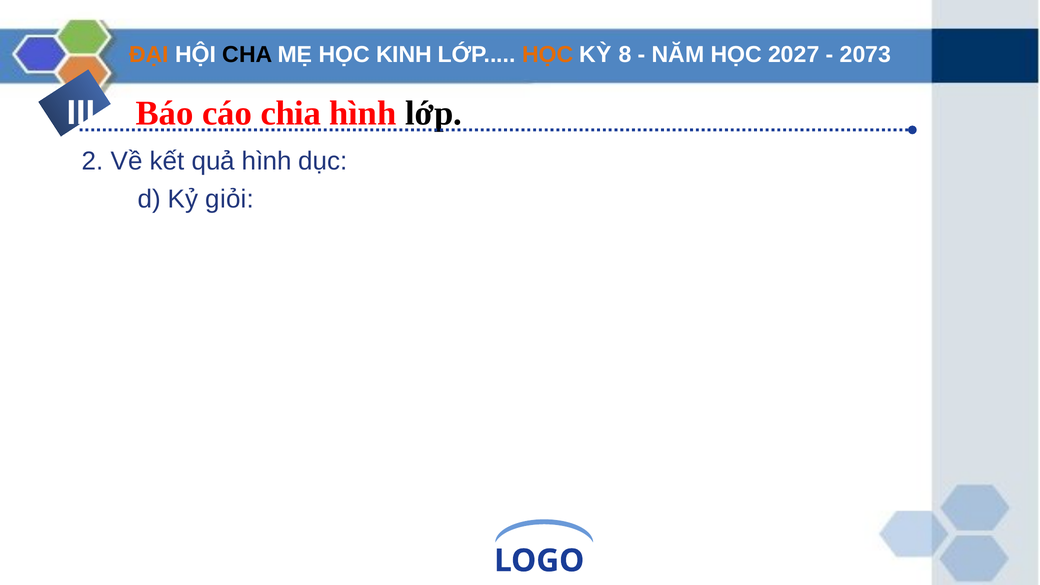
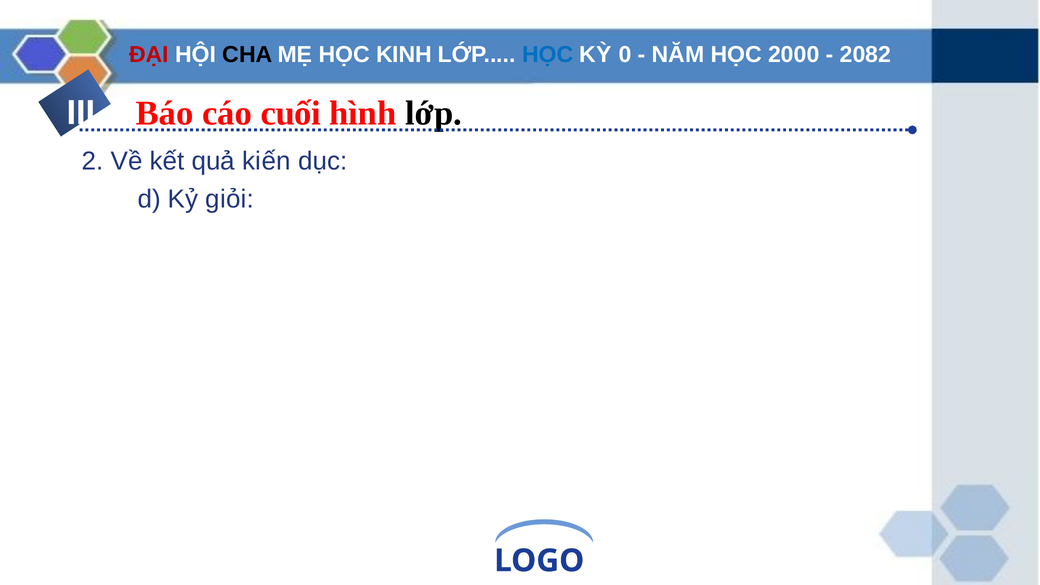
ĐẠI colour: orange -> red (149, 55)
HỌC colour: orange -> blue (548, 55)
8: 8 -> 0 (625, 55)
2027: 2027 -> 2000 (794, 55)
2073: 2073 -> 2082 (865, 55)
chia: chia -> cuối (291, 113)
quả hình: hình -> kiến (266, 161)
